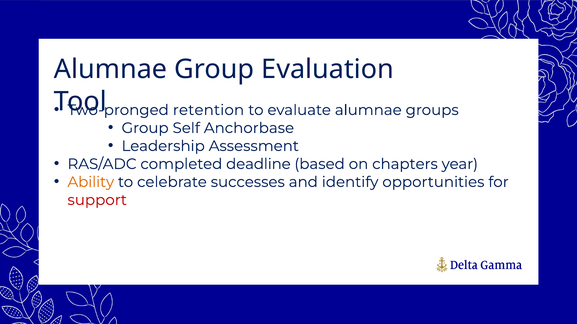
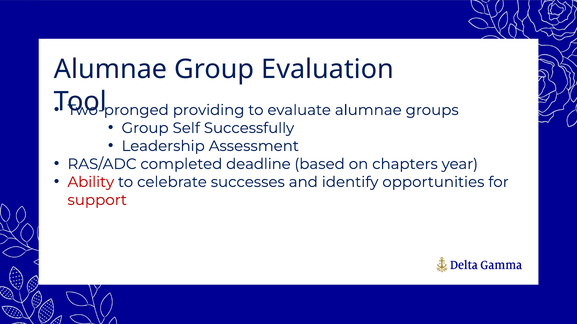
retention: retention -> providing (209, 110)
Anchorbase: Anchorbase -> Successfully (249, 128)
Ability colour: orange -> red (91, 182)
